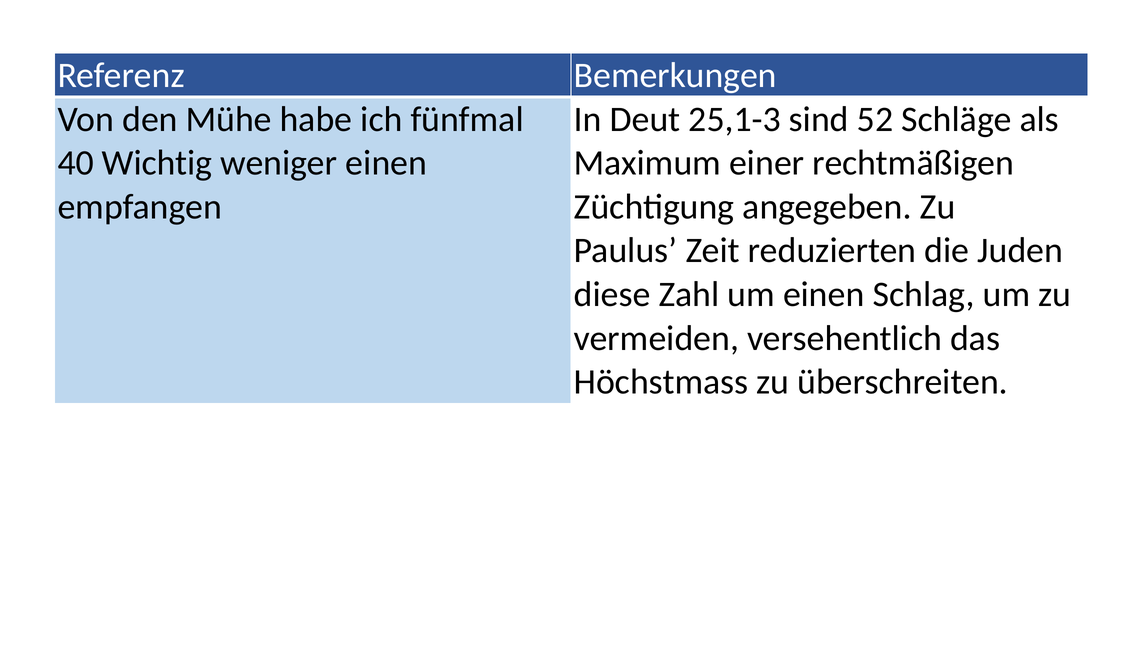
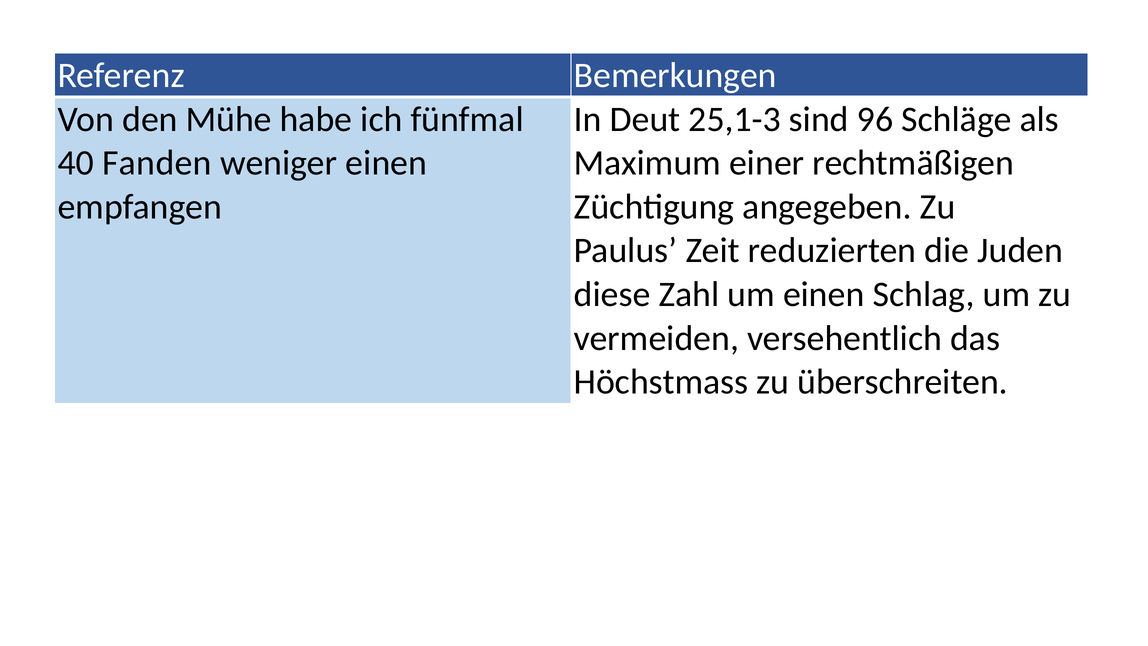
52: 52 -> 96 (875, 119)
Wichtig: Wichtig -> Fanden (157, 163)
